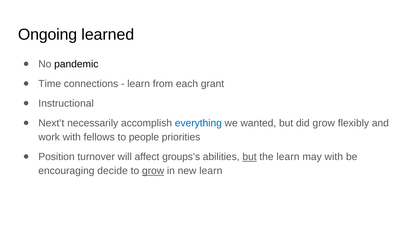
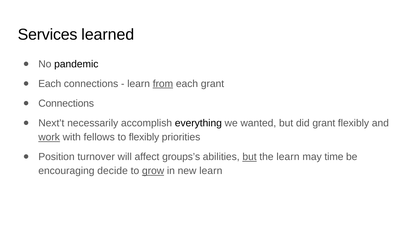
Ongoing: Ongoing -> Services (48, 35)
Time: Time -> Each (50, 84)
from underline: none -> present (163, 84)
Instructional: Instructional -> Connections (66, 104)
everything colour: blue -> black (198, 123)
did grow: grow -> grant (324, 123)
work underline: none -> present (49, 137)
to people: people -> flexibly (144, 137)
may with: with -> time (334, 157)
